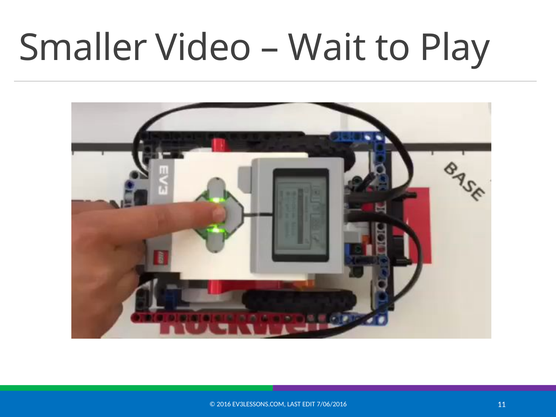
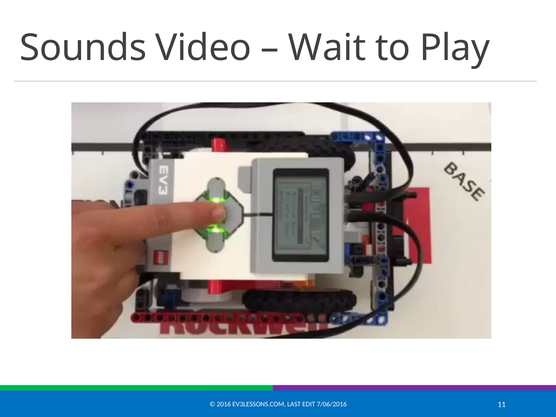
Smaller: Smaller -> Sounds (83, 48)
